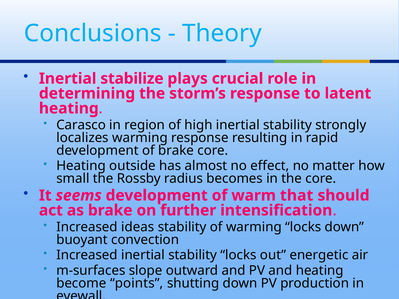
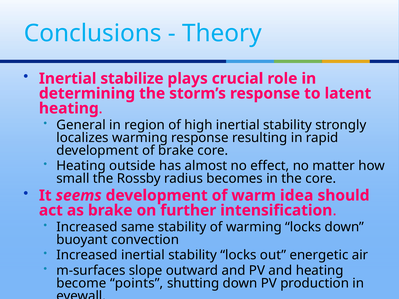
Carasco: Carasco -> General (81, 125)
that: that -> idea (297, 196)
ideas: ideas -> same (138, 227)
